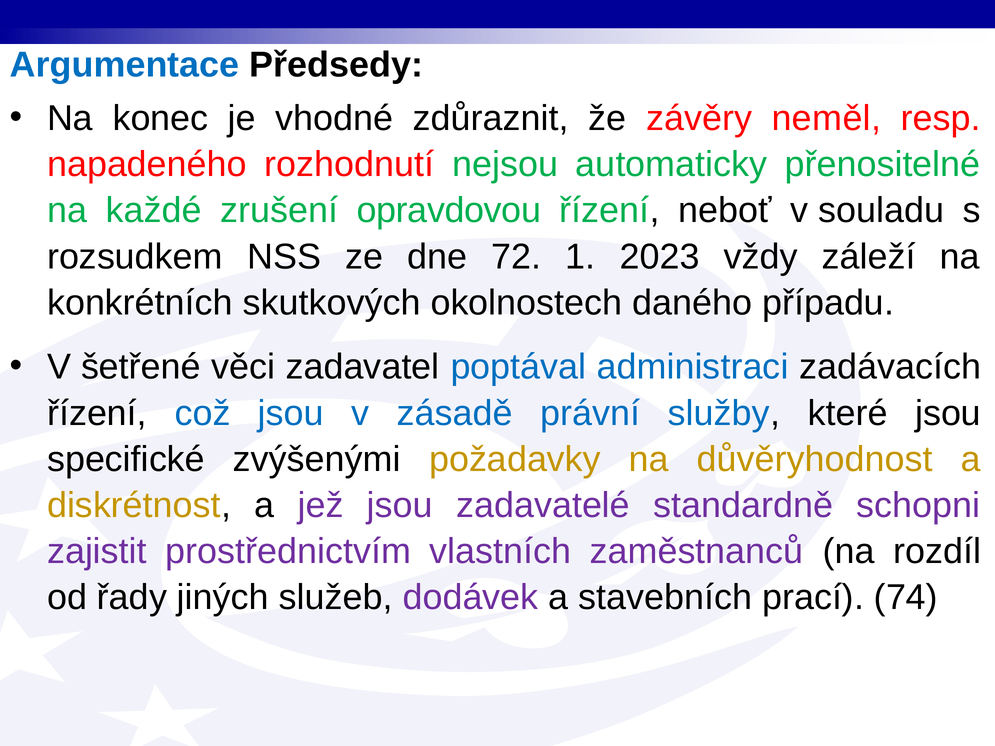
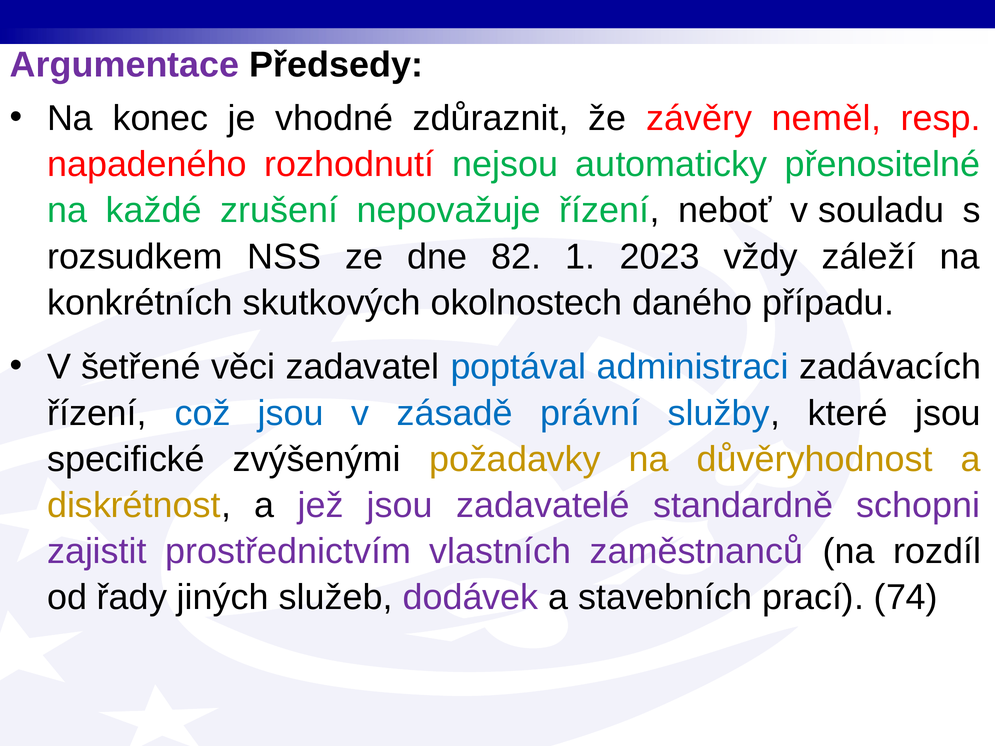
Argumentace colour: blue -> purple (125, 65)
opravdovou: opravdovou -> nepovažuje (449, 211)
72: 72 -> 82 (516, 257)
